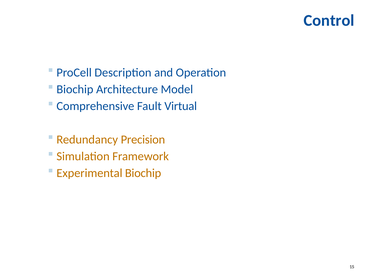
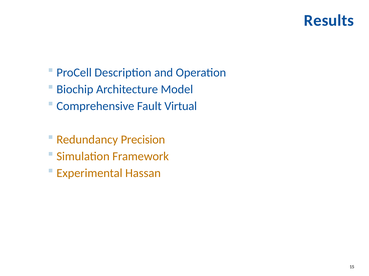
Control: Control -> Results (329, 20)
Experimental Biochip: Biochip -> Hassan (143, 174)
